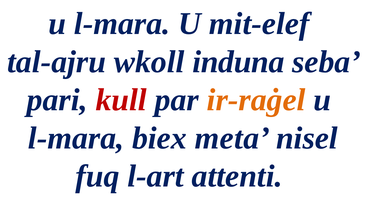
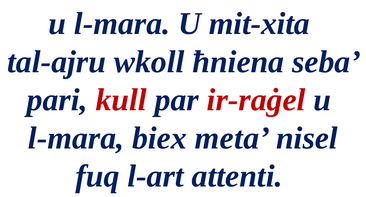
mit-elef: mit-elef -> mit-xita (259, 24)
induna: induna -> ħniena (238, 62)
ir-raġel colour: orange -> red (256, 100)
